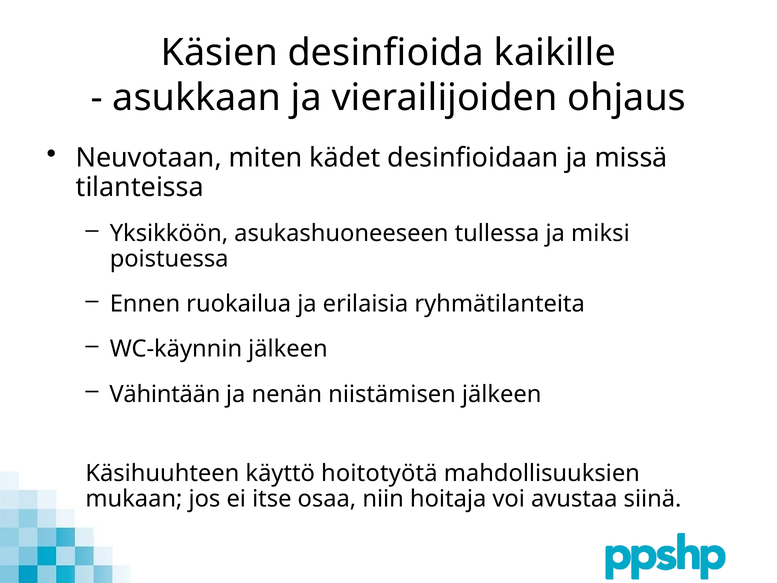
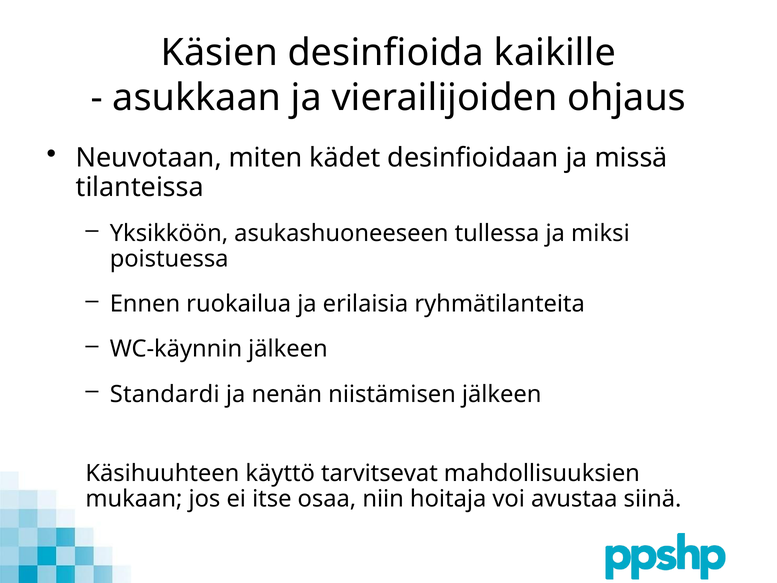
Vähintään: Vähintään -> Standardi (165, 394)
hoitotyötä: hoitotyötä -> tarvitsevat (379, 473)
